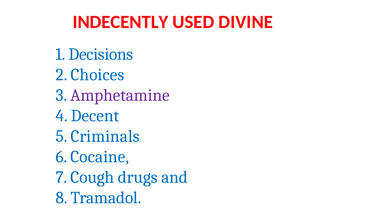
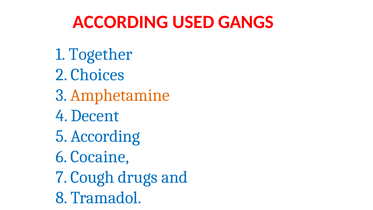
INDECENTLY: INDECENTLY -> ACCORDING (120, 22)
DIVINE: DIVINE -> GANGS (246, 22)
Decisions: Decisions -> Together (101, 54)
Amphetamine colour: purple -> orange (120, 95)
5 Criminals: Criminals -> According (105, 136)
